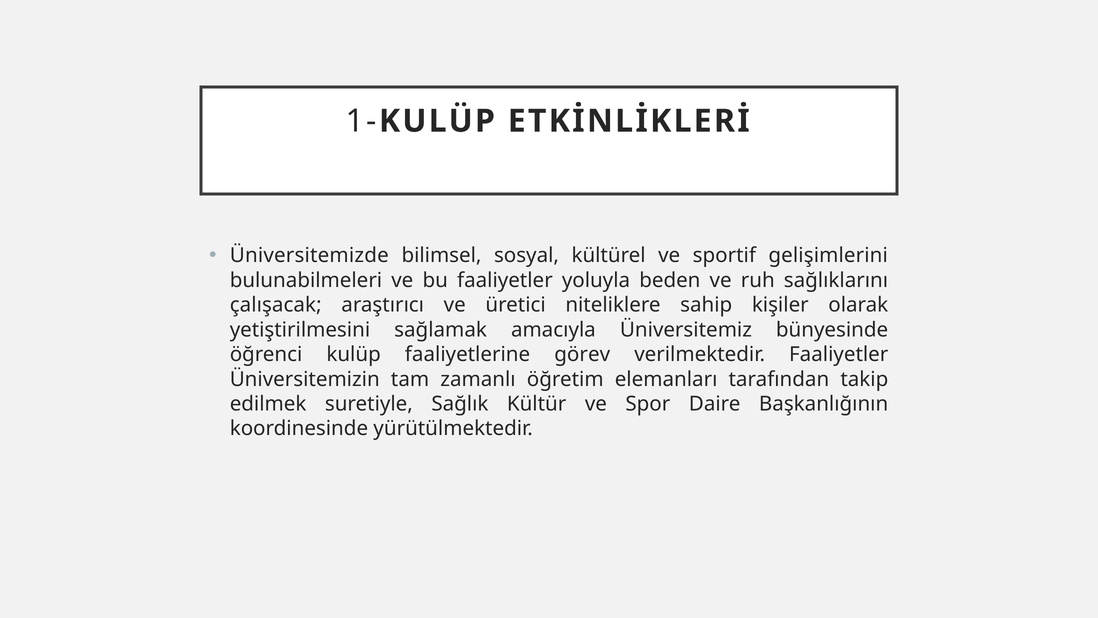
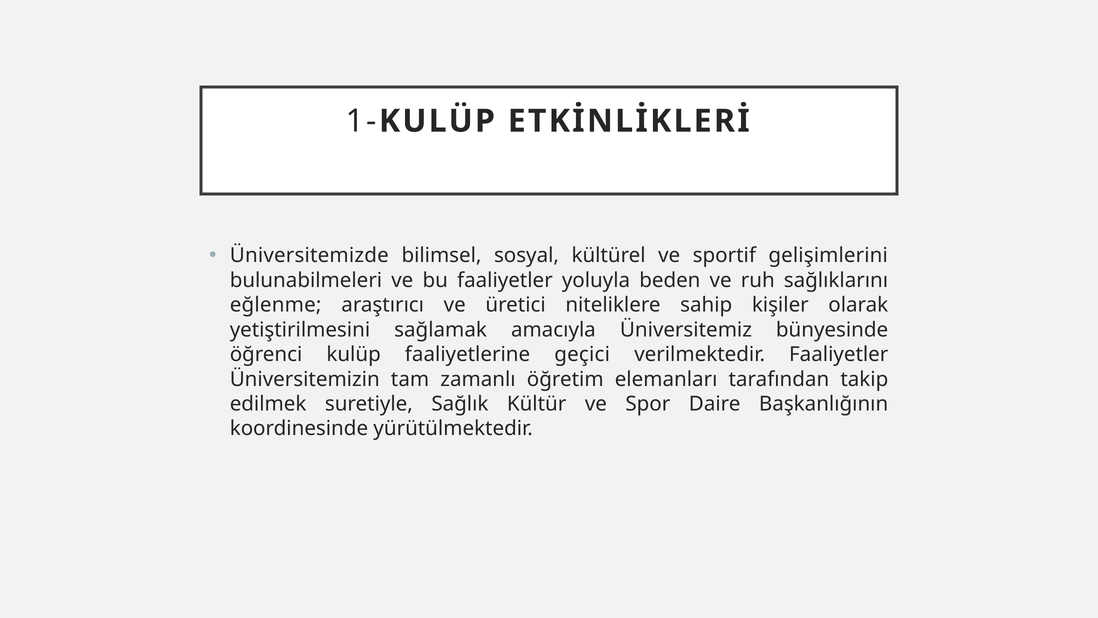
çalışacak: çalışacak -> eğlenme (276, 305)
görev: görev -> geçici (582, 354)
